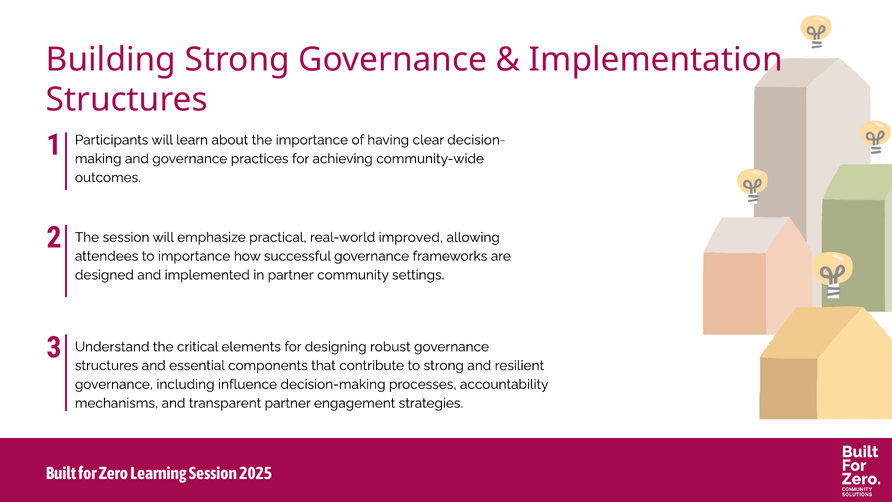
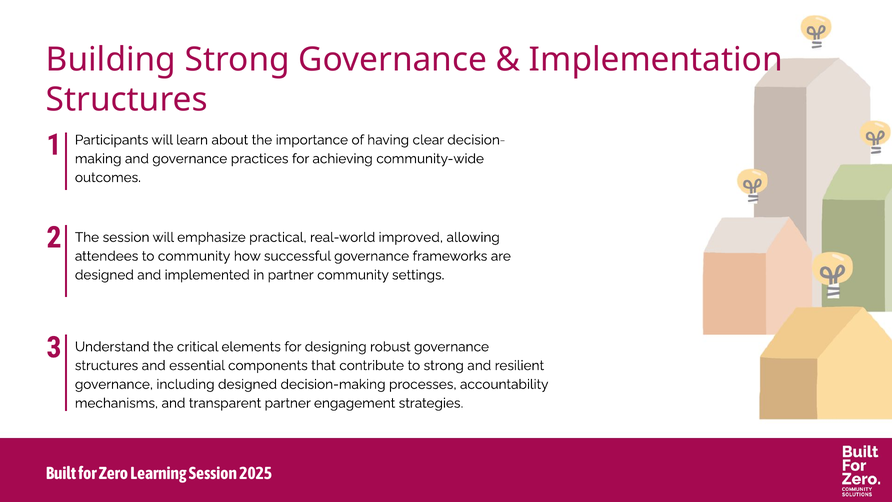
to importance: importance -> community (194, 256)
including influence: influence -> designed (248, 384)
